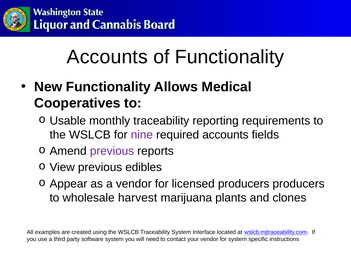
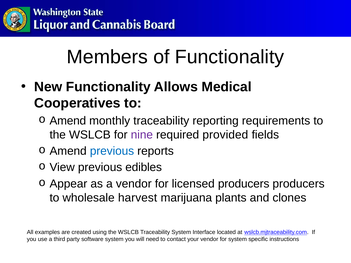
Accounts: Accounts -> Members (107, 57)
Usable: Usable -> Amend (68, 121)
required accounts: accounts -> provided (225, 135)
previous colour: purple -> blue (112, 151)
